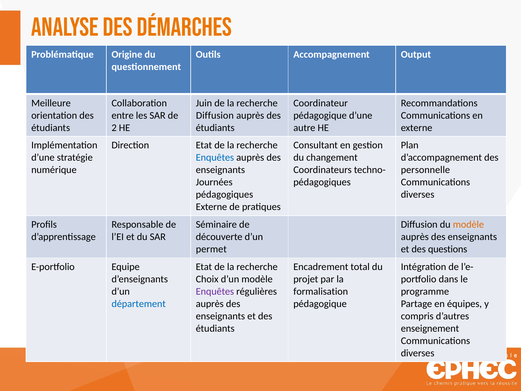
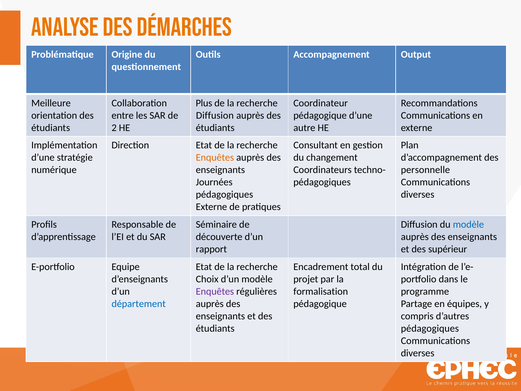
Juin: Juin -> Plus (204, 103)
Enquêtes colour: blue -> orange (215, 157)
modèle colour: orange -> blue (468, 224)
permet: permet -> rapport (211, 249)
questions: questions -> supérieur (448, 249)
enseignement: enseignement -> pédagogiques (430, 328)
